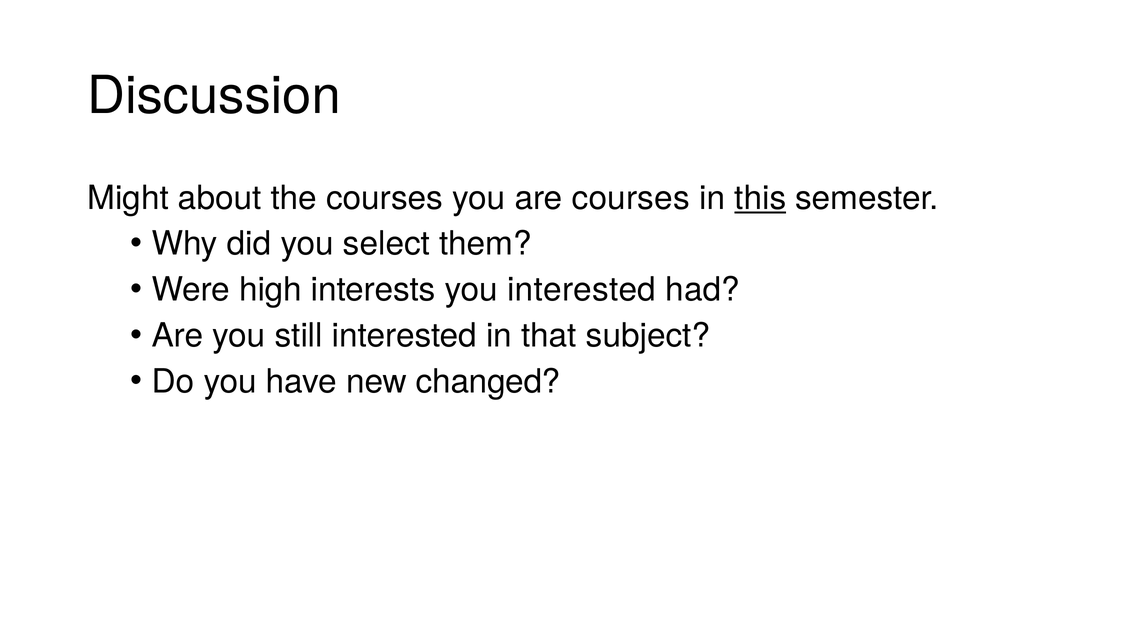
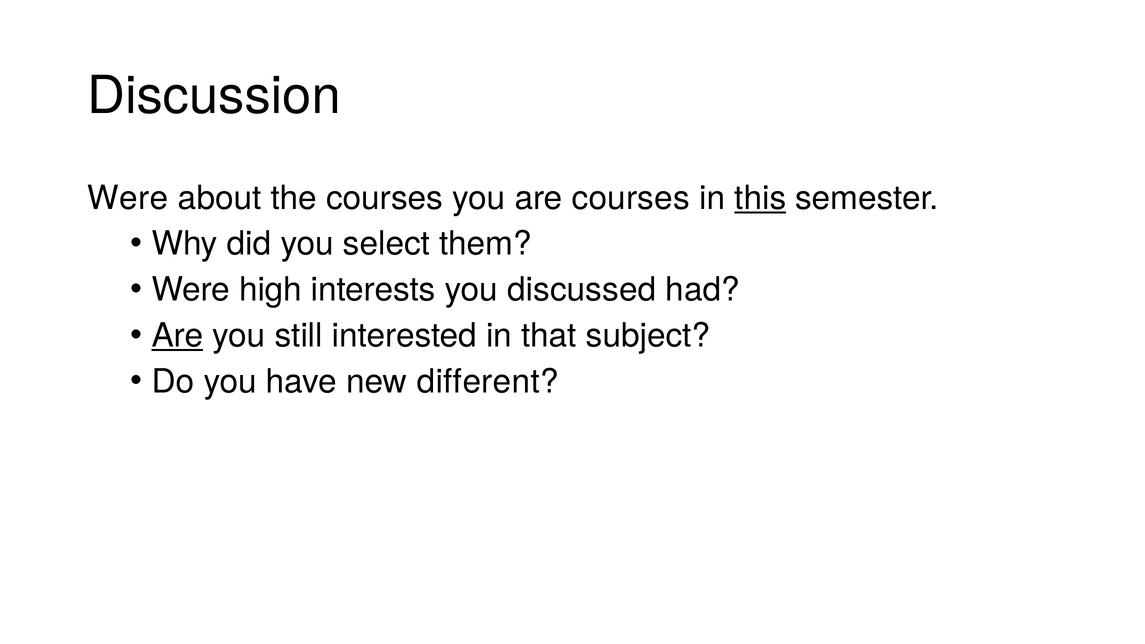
Might: Might -> Were (128, 198)
you interested: interested -> discussed (582, 290)
Are underline: none -> present (178, 336)
changed: changed -> different (488, 382)
